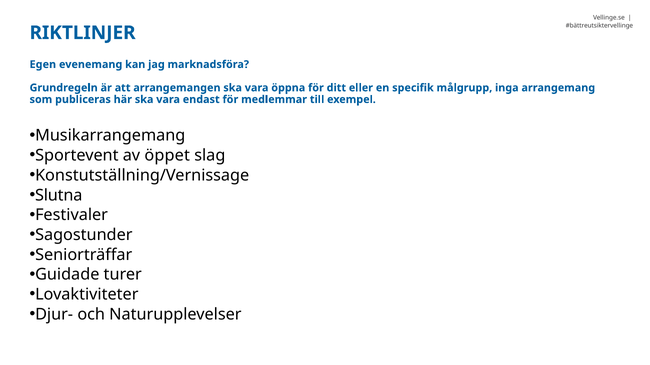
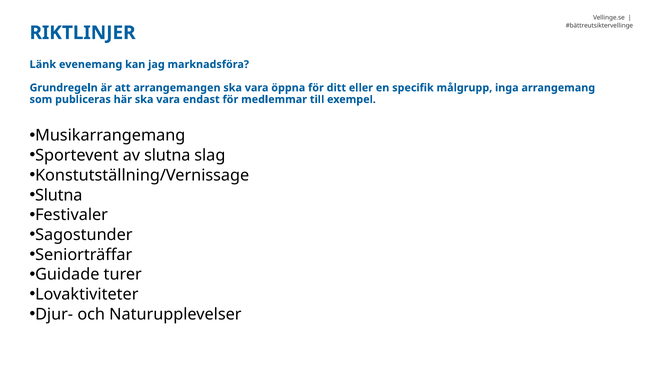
Egen: Egen -> Länk (43, 65)
av öppet: öppet -> slutna (167, 156)
